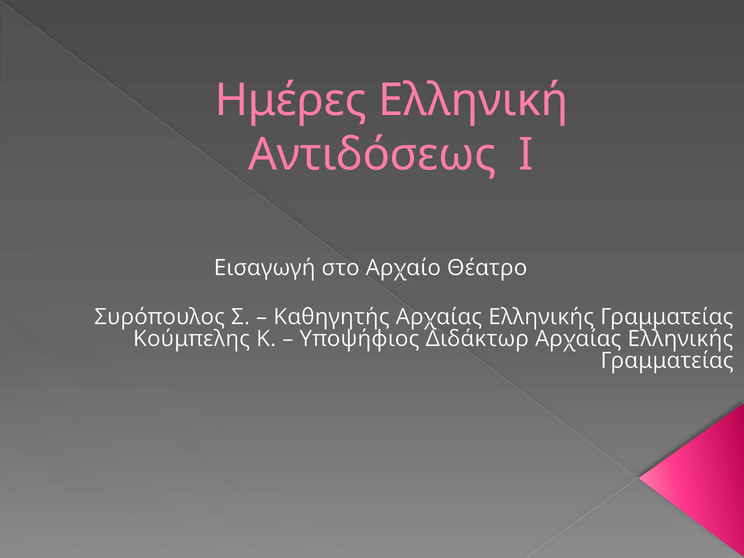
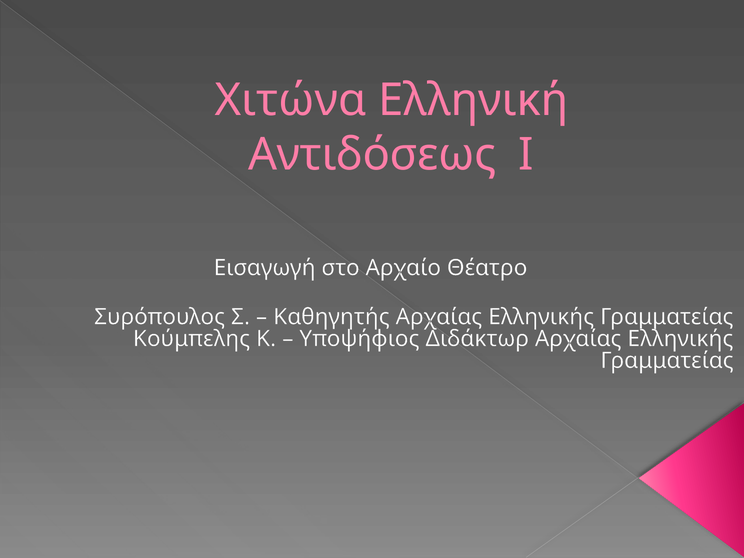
Ημέρες: Ημέρες -> Χιτώνα (290, 100)
